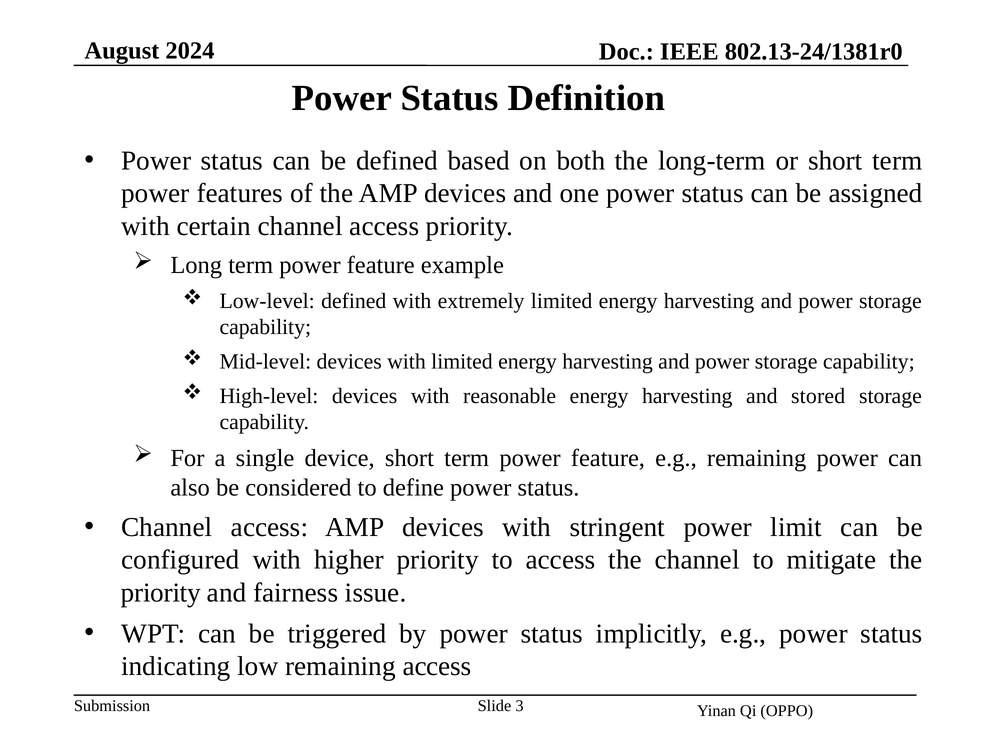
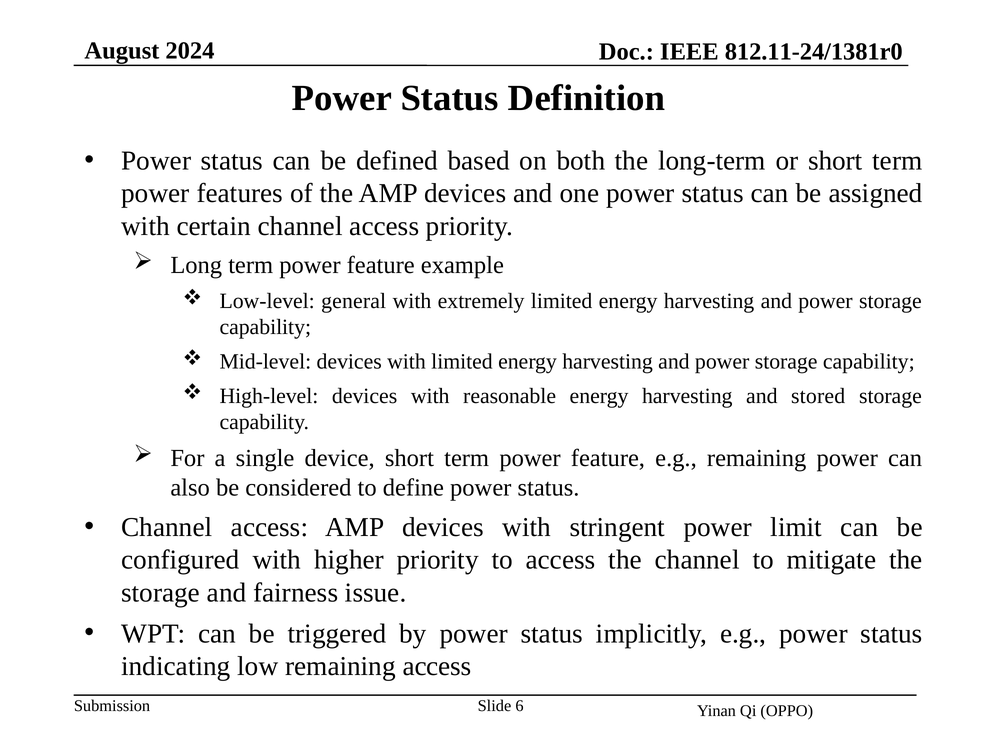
802.13-24/1381r0: 802.13-24/1381r0 -> 812.11-24/1381r0 (814, 52)
Low-level defined: defined -> general (354, 301)
priority: priority -> storage (161, 593)
3: 3 -> 6 (519, 706)
